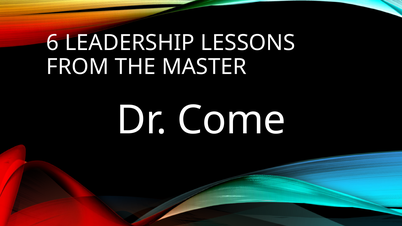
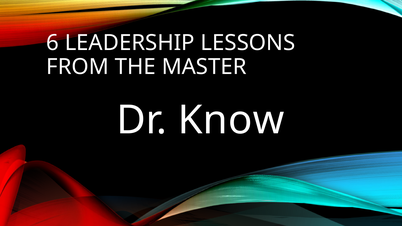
Come: Come -> Know (231, 120)
